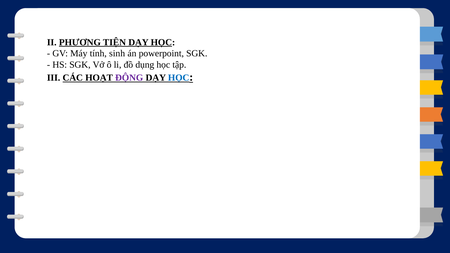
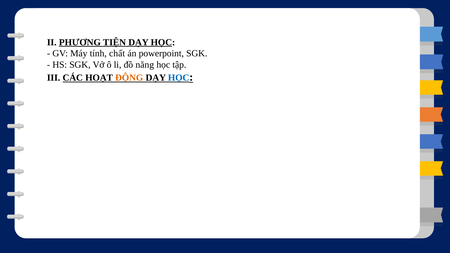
sinh: sinh -> chất (117, 54)
dụng: dụng -> năng (145, 65)
ĐỘNG colour: purple -> orange (129, 78)
